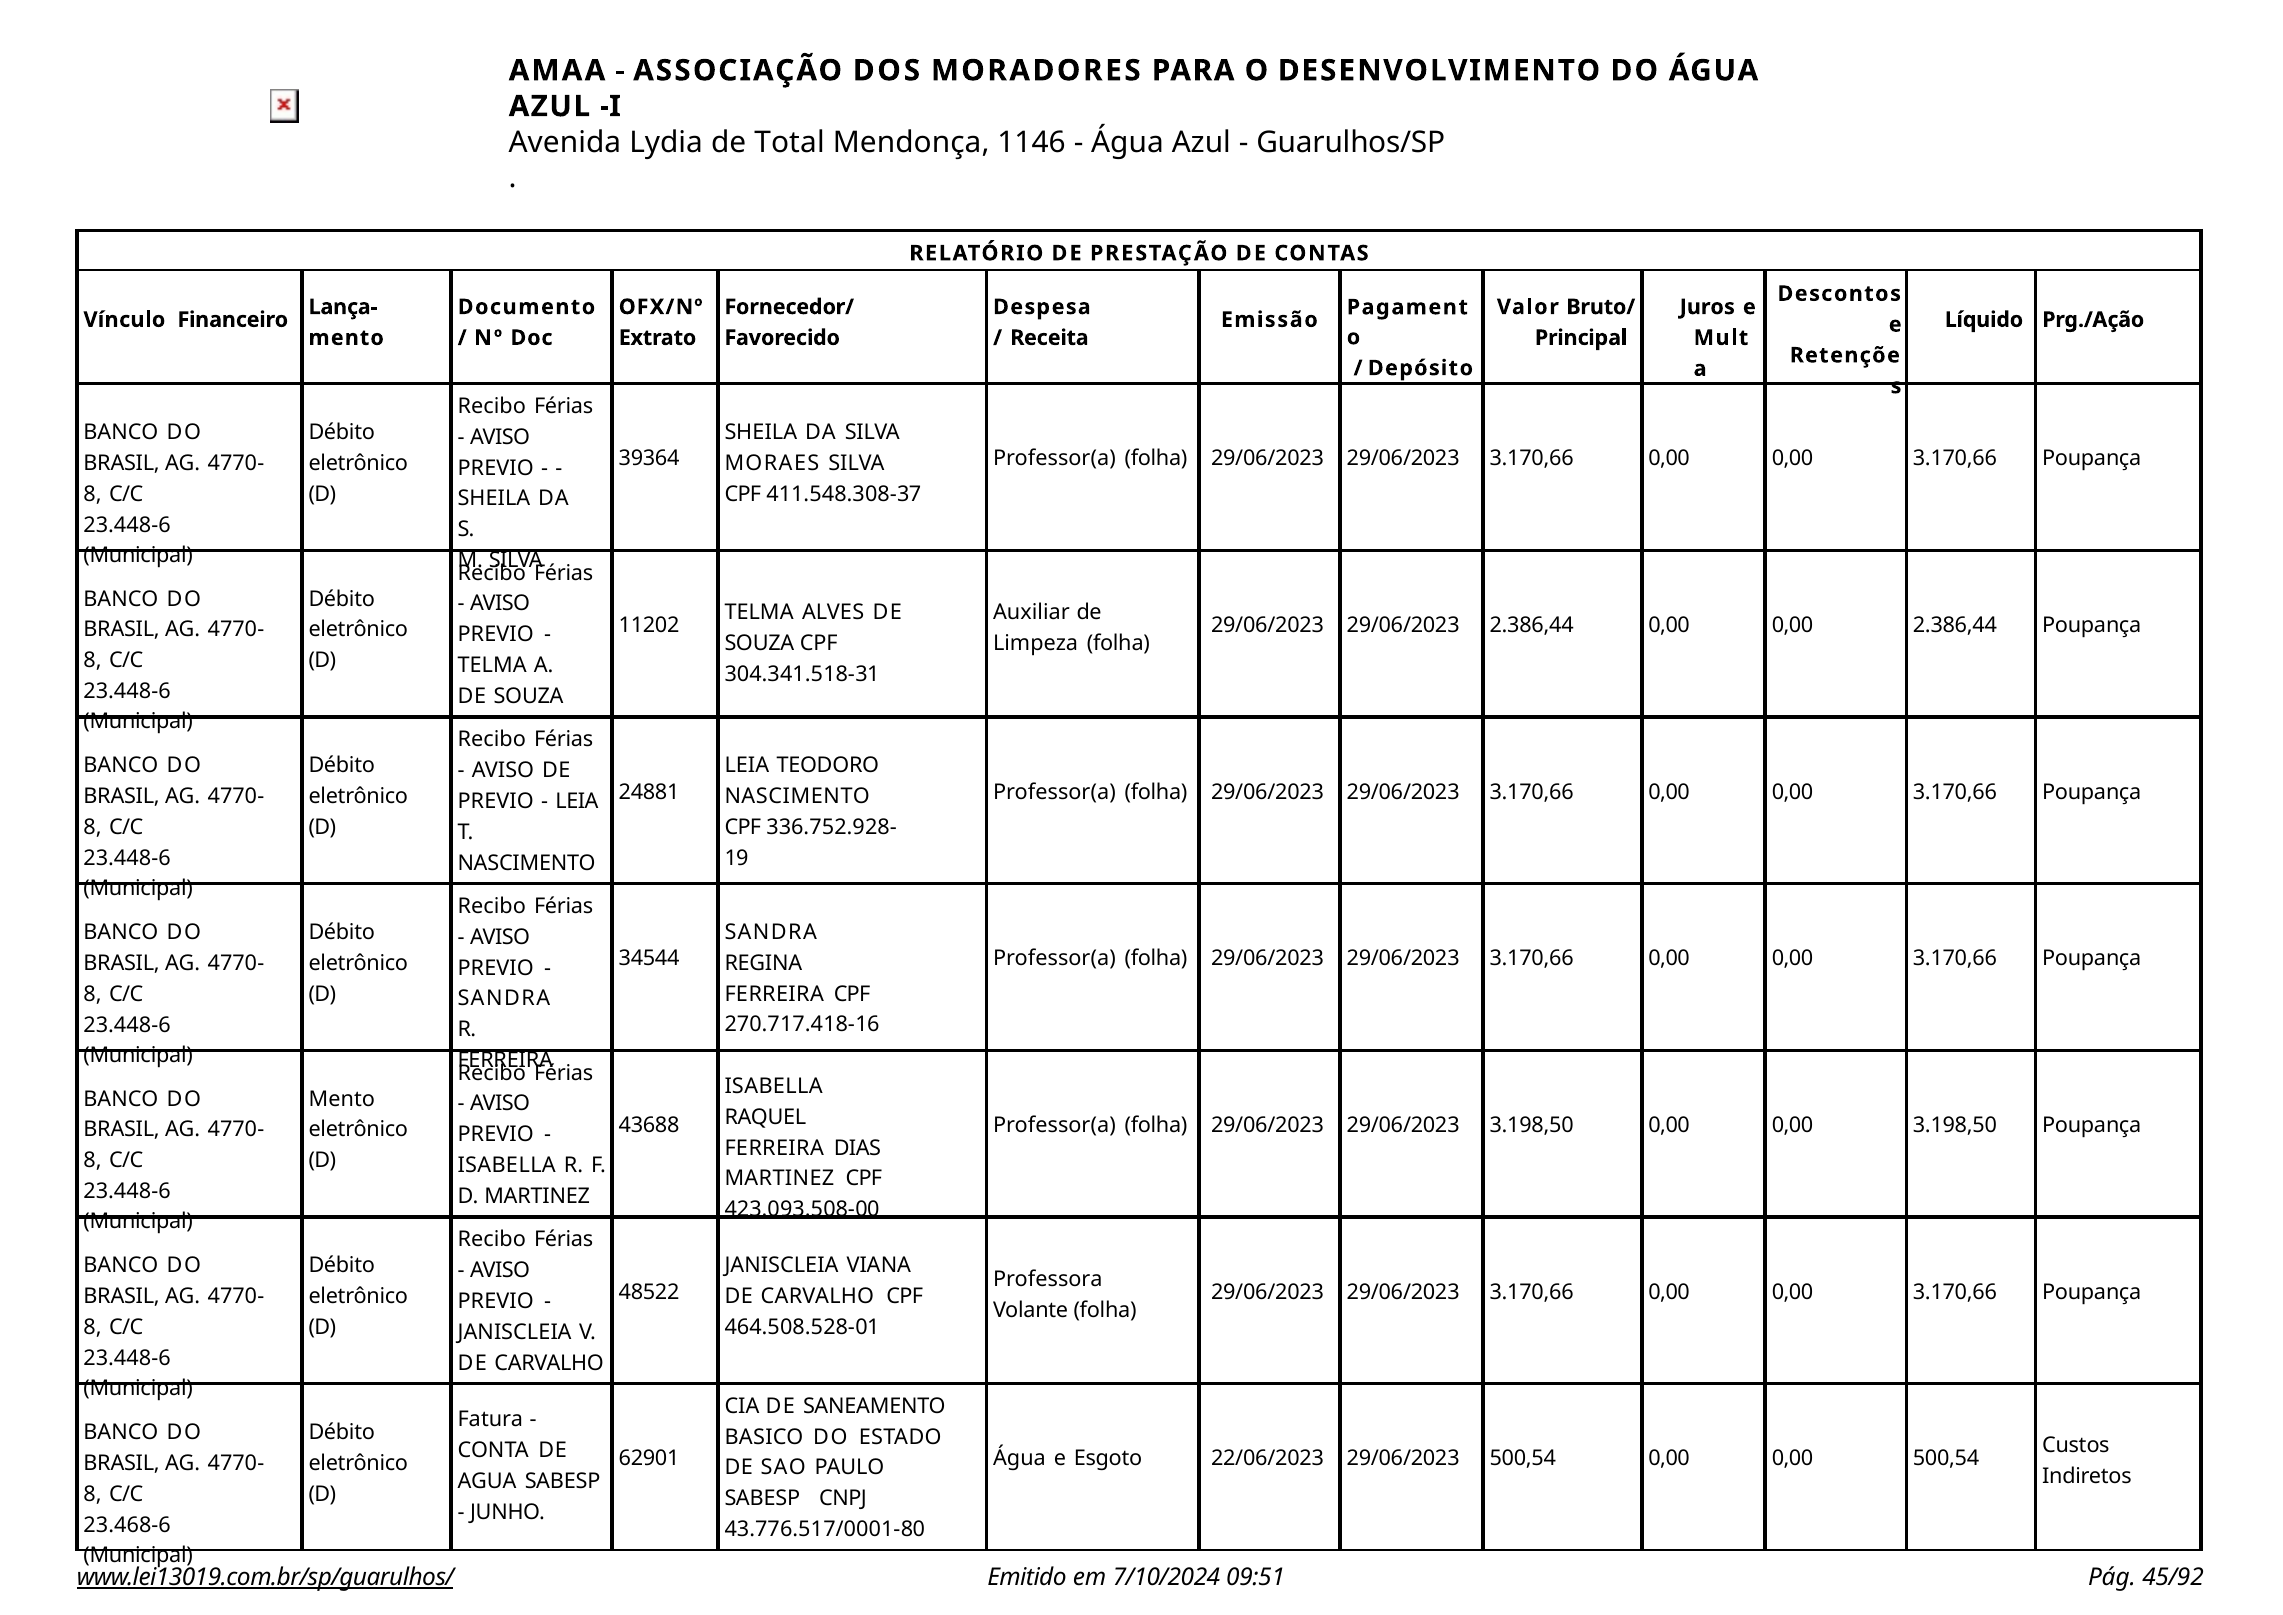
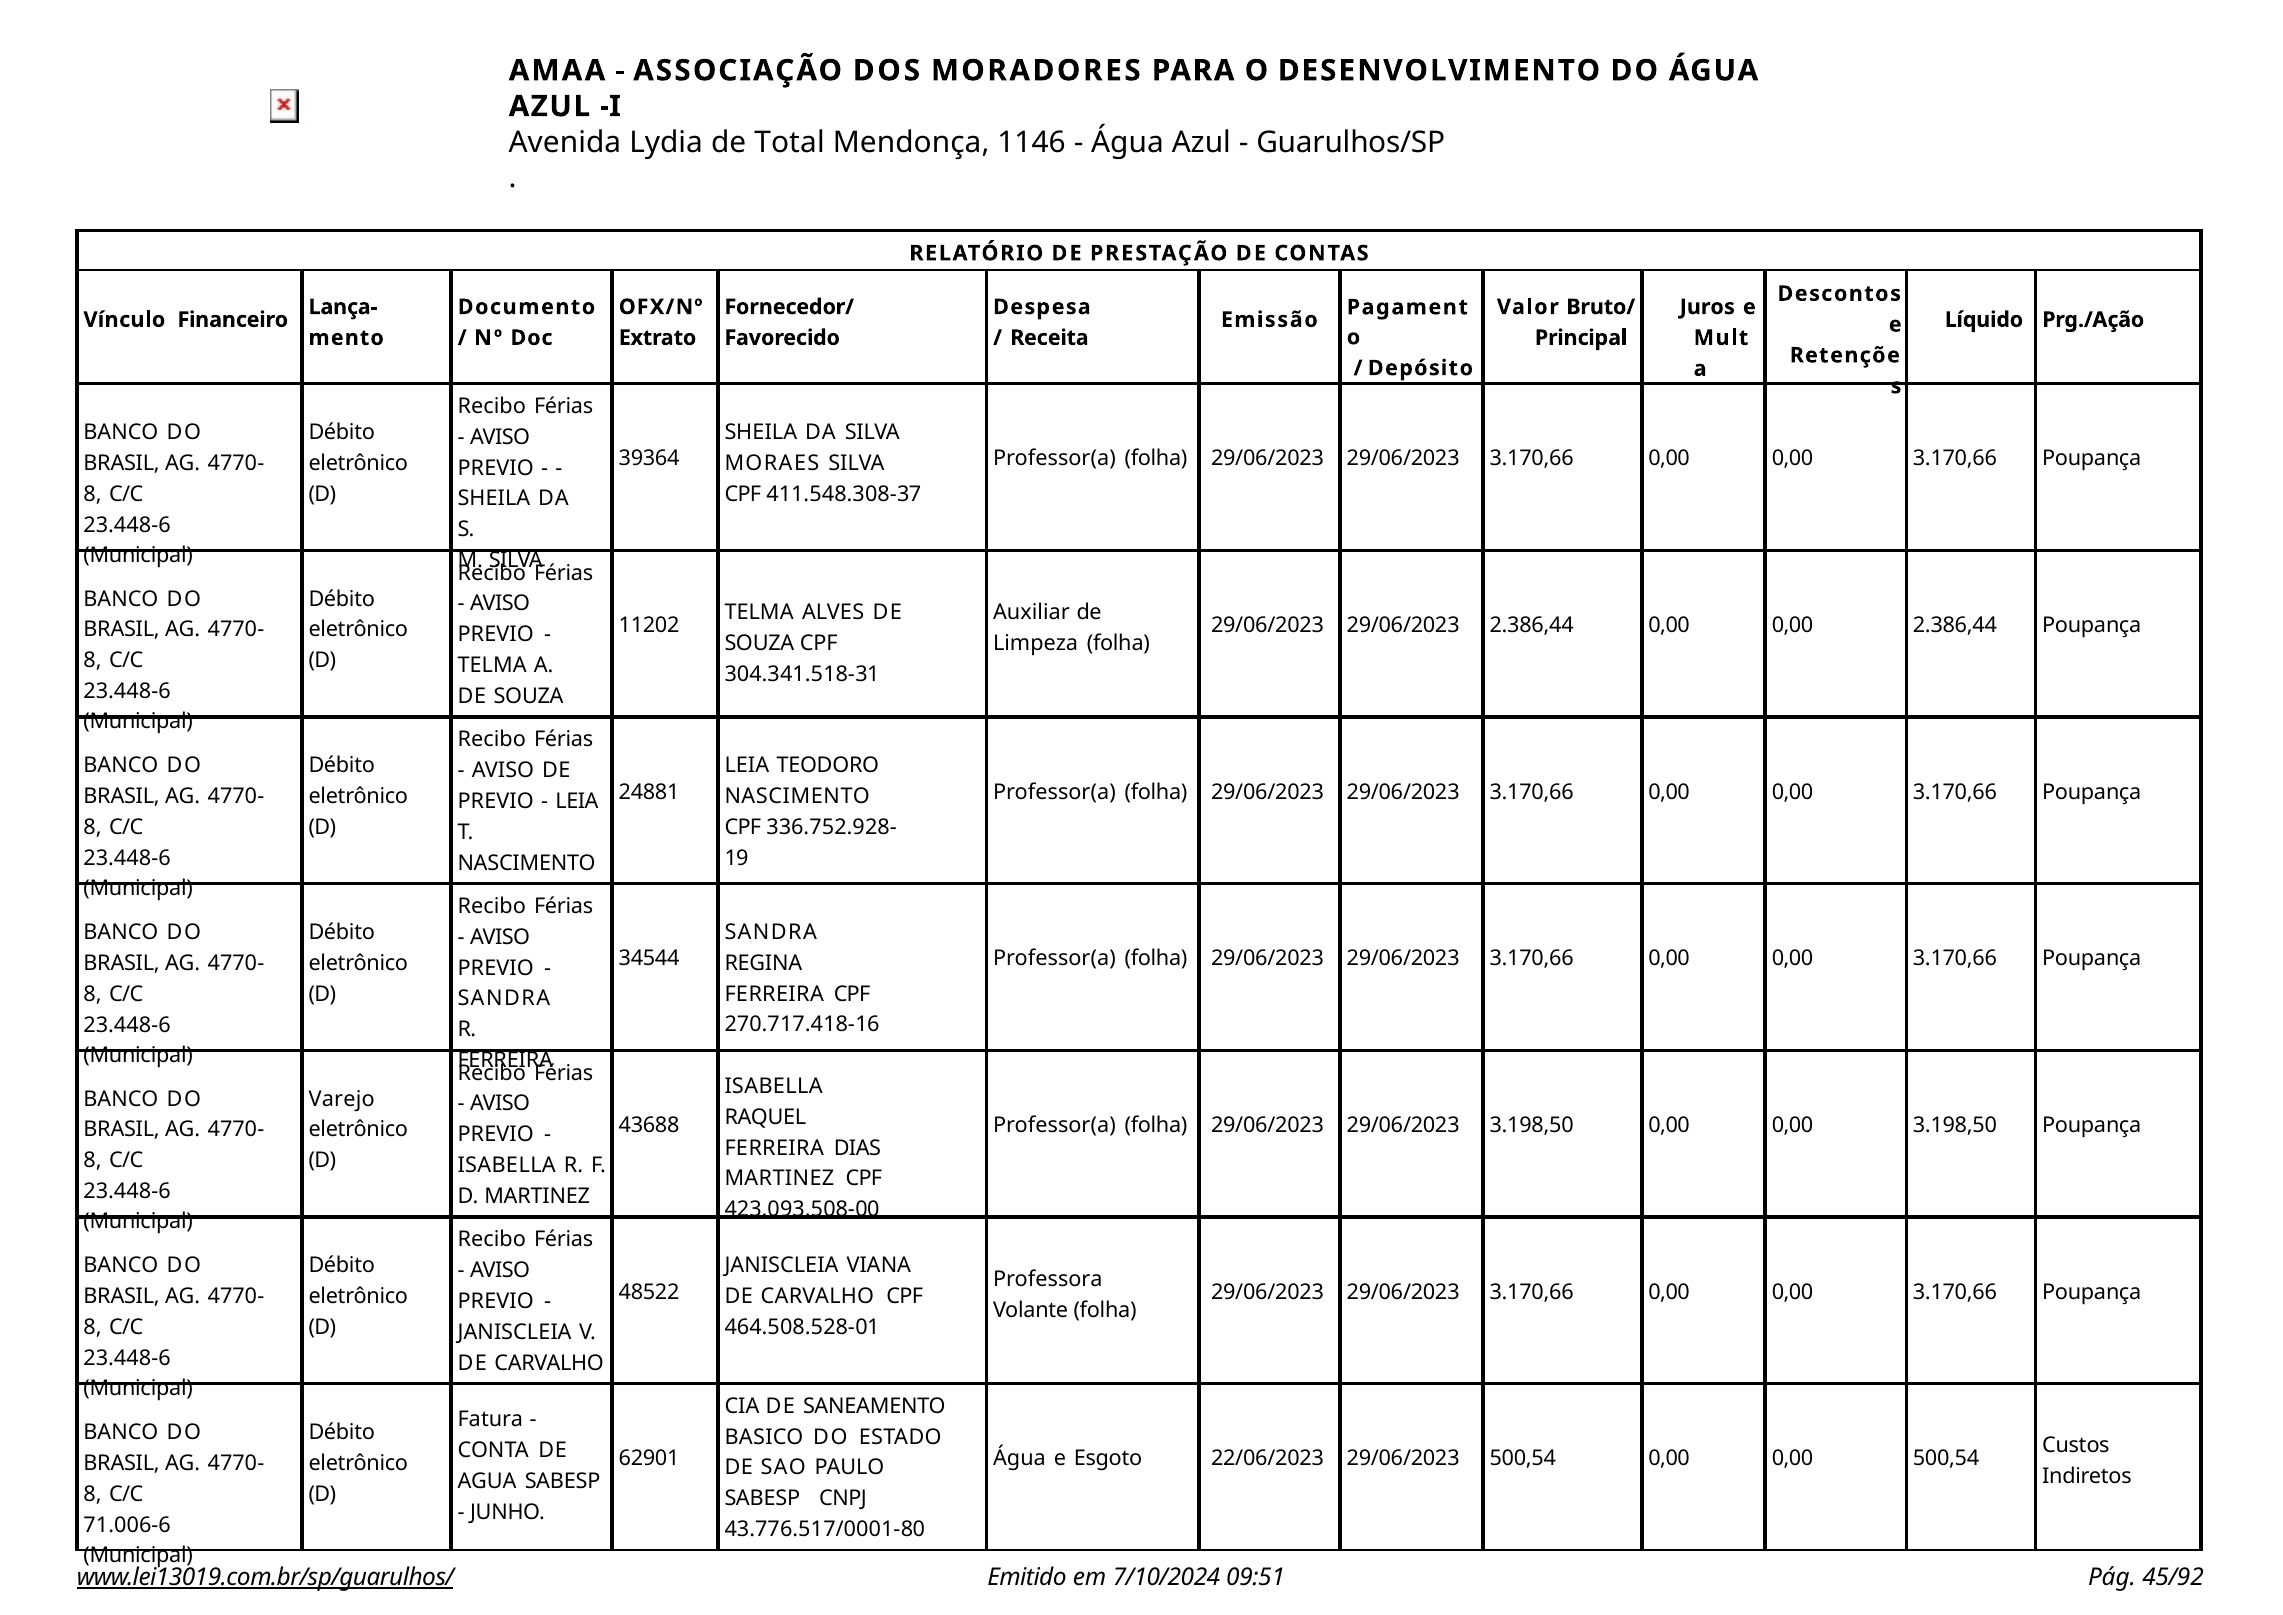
Mento: Mento -> Varejo (342, 1099)
23.468-6: 23.468-6 -> 71.006-6 (127, 1525)
